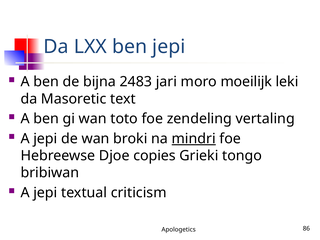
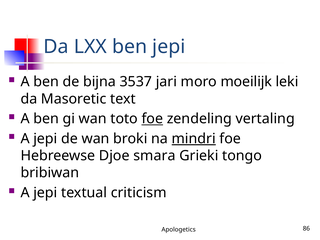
2483: 2483 -> 3537 (136, 82)
foe underline: none -> present (152, 119)
copies: copies -> smara (154, 156)
